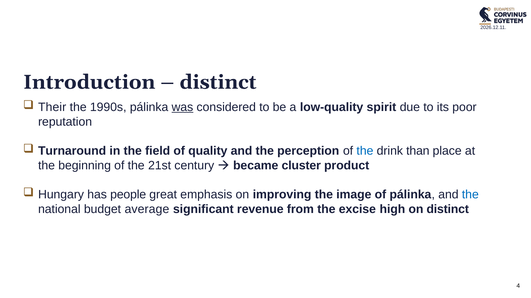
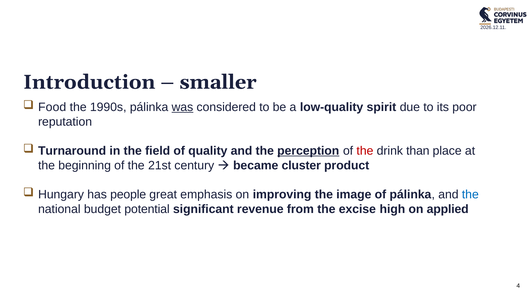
distinct: distinct -> smaller (218, 82)
Their: Their -> Food (52, 107)
perception underline: none -> present (308, 151)
the colour: blue -> red (365, 151)
average: average -> potential (147, 210)
on distinct: distinct -> applied (448, 210)
